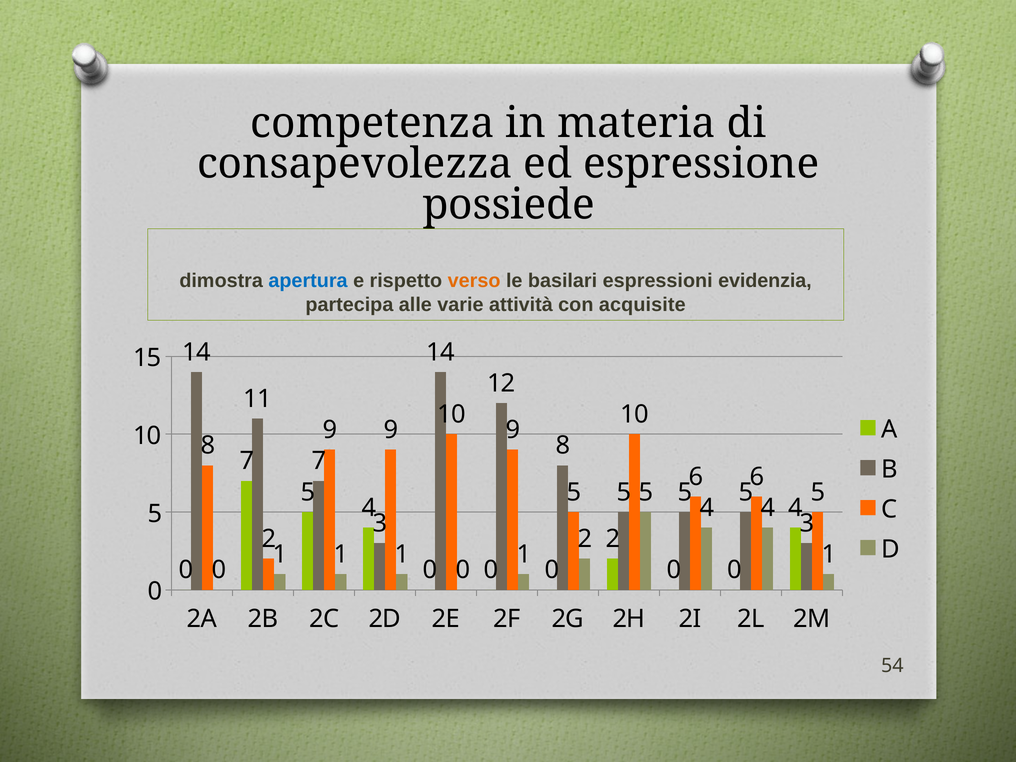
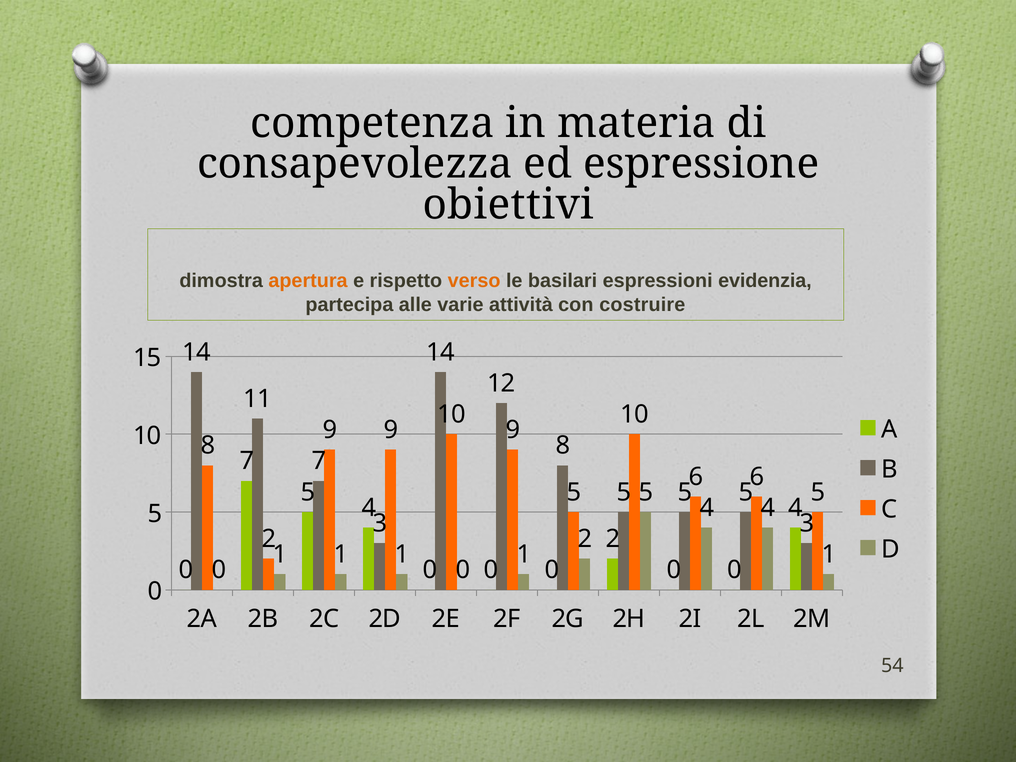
possiede: possiede -> obiettivi (508, 205)
apertura colour: blue -> orange (308, 281)
acquisite: acquisite -> costruire (642, 305)
